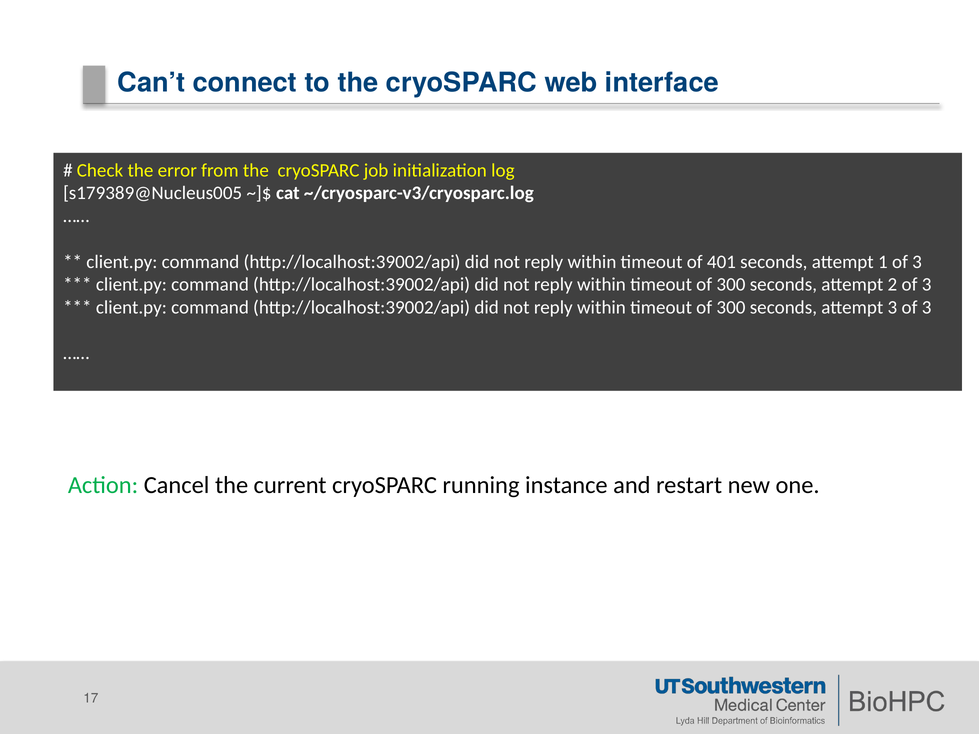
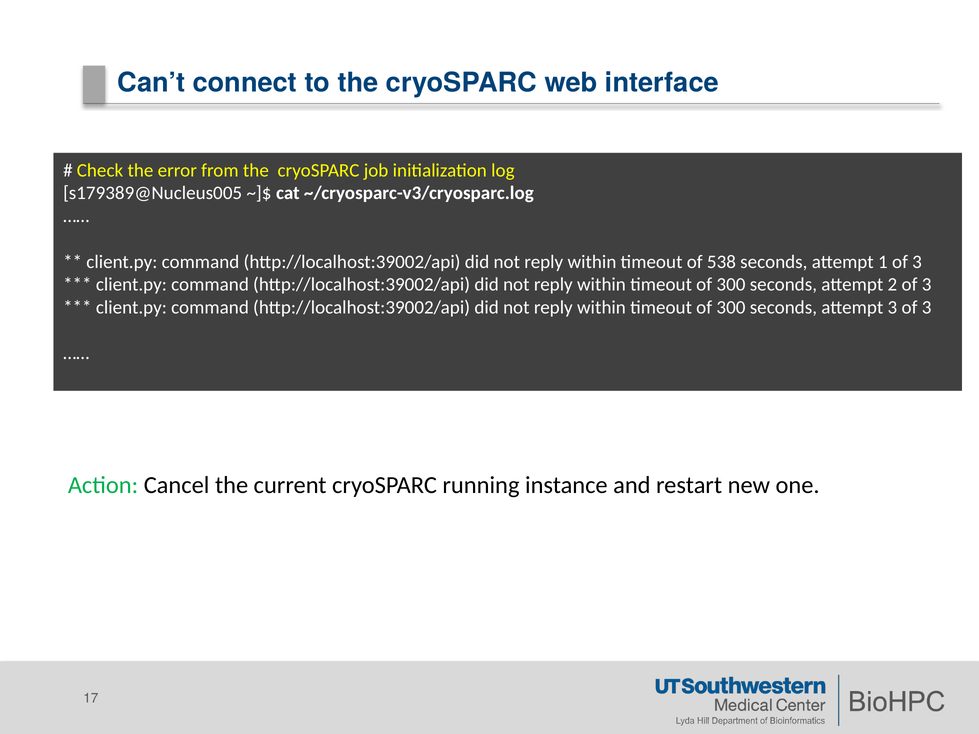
401: 401 -> 538 (721, 262)
